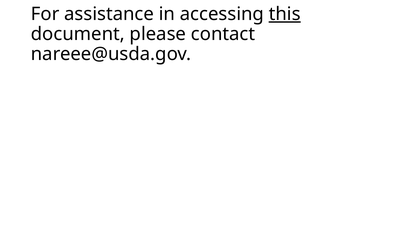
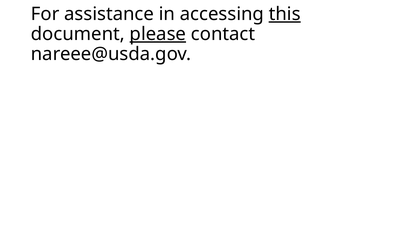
please underline: none -> present (158, 34)
